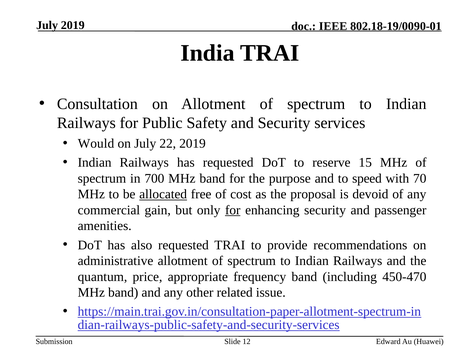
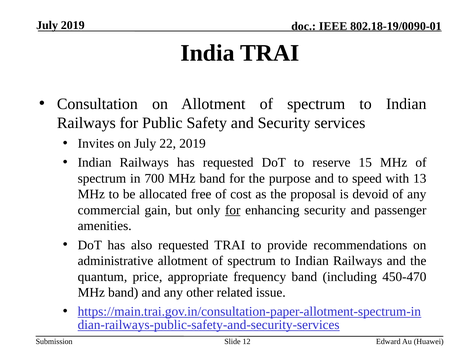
Would: Would -> Invites (96, 144)
70: 70 -> 13 (420, 179)
allocated underline: present -> none (163, 194)
